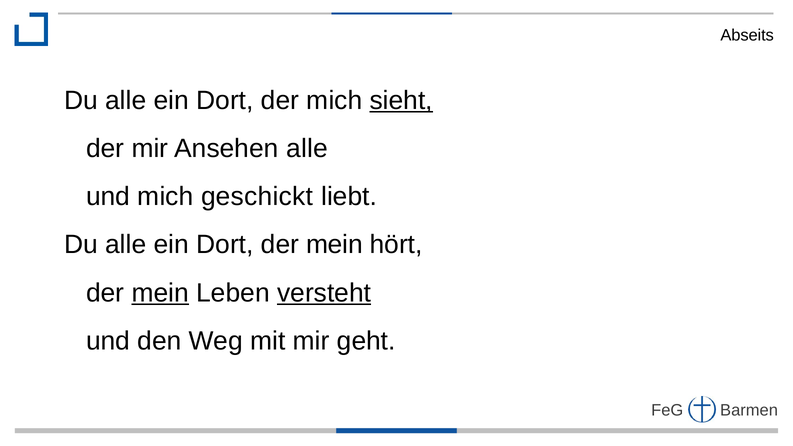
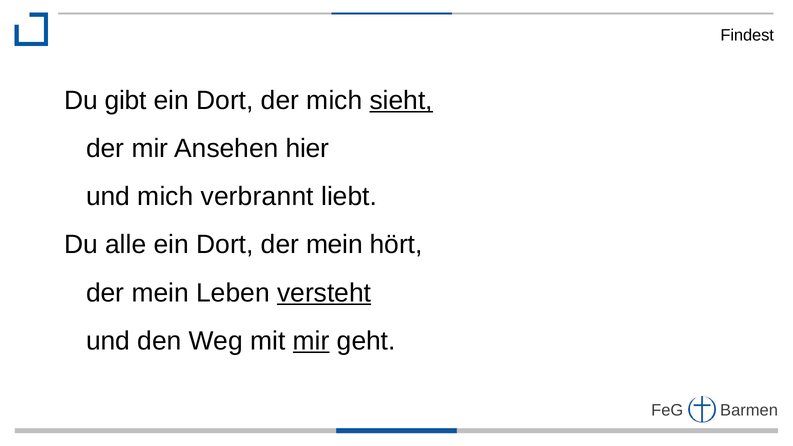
Abseits: Abseits -> Findest (747, 35)
alle: alle -> gibt (126, 100)
Ansehen alle: alle -> hier (307, 149)
geschickt: geschickt -> verbrannt (257, 197)
mein underline: present -> none (160, 293)
mir underline: none -> present (311, 341)
